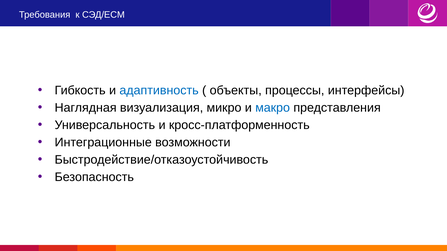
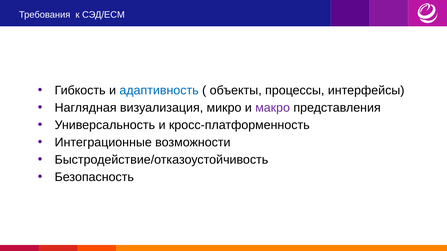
макро colour: blue -> purple (273, 108)
